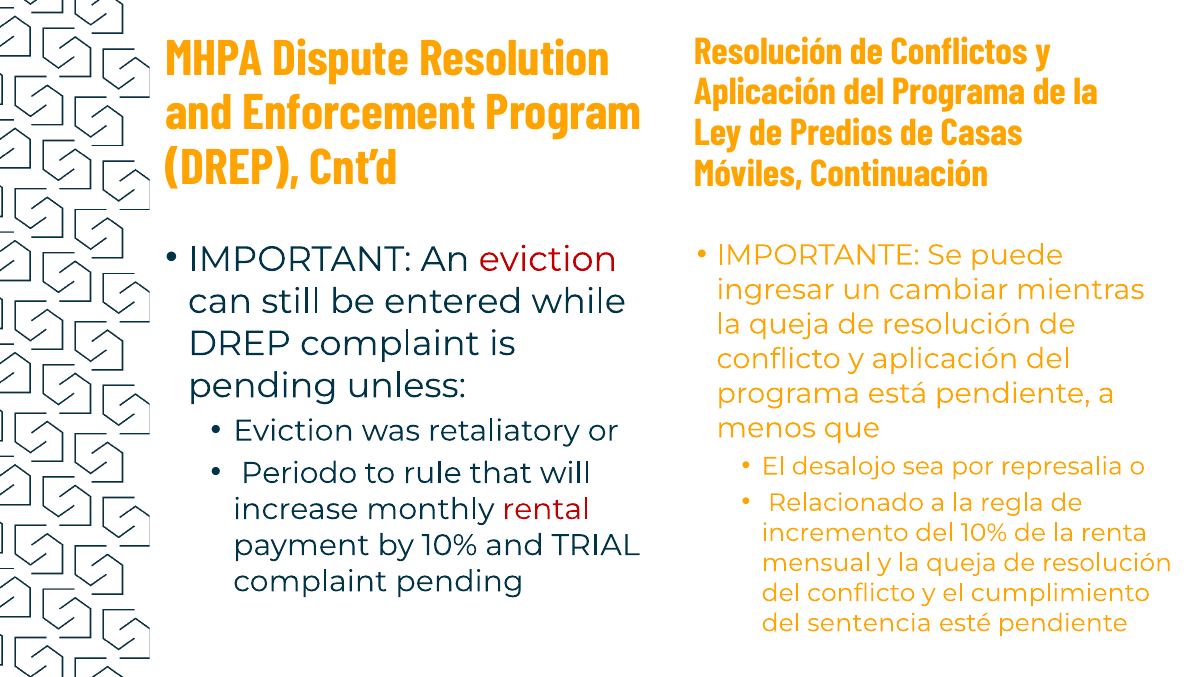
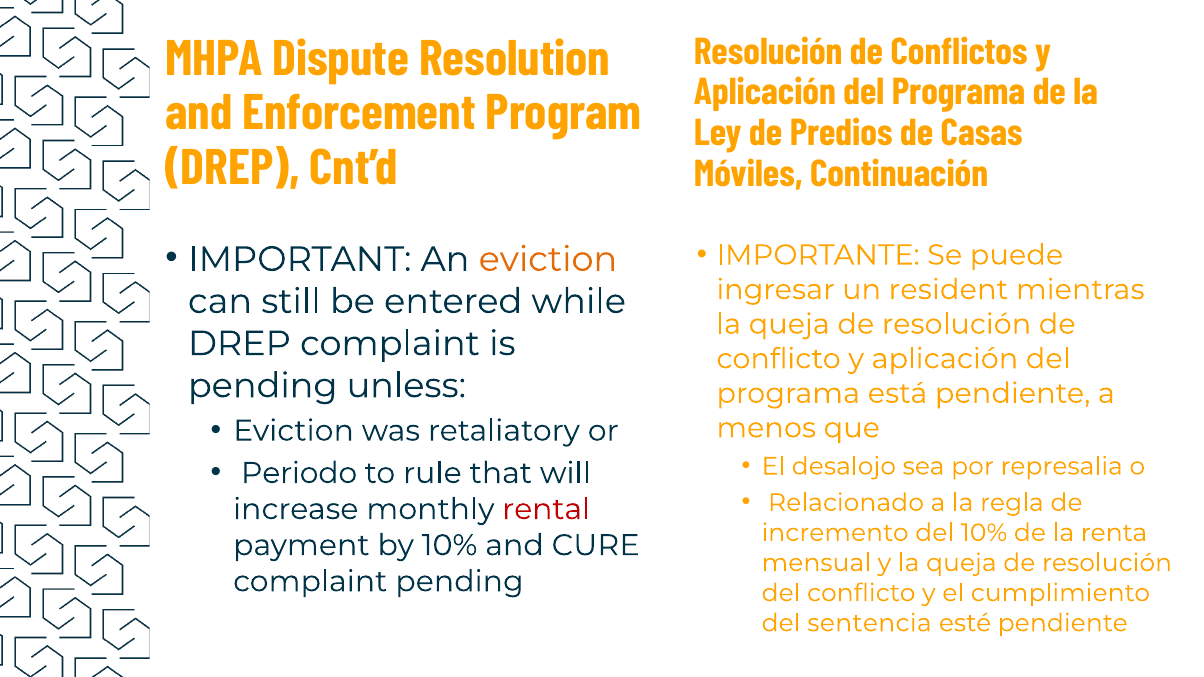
eviction colour: red -> orange (548, 259)
cambiar: cambiar -> resident (948, 290)
TRIAL: TRIAL -> CURE (596, 546)
